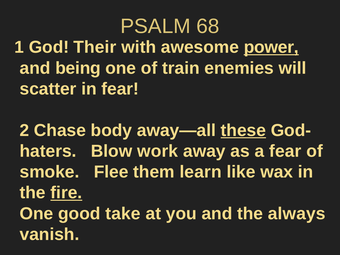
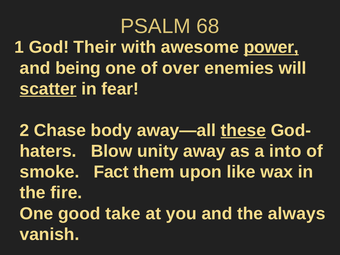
train: train -> over (181, 68)
scatter underline: none -> present (48, 89)
work: work -> unity (158, 151)
a fear: fear -> into (285, 151)
Flee: Flee -> Fact (111, 172)
learn: learn -> upon (201, 172)
fire underline: present -> none (66, 193)
